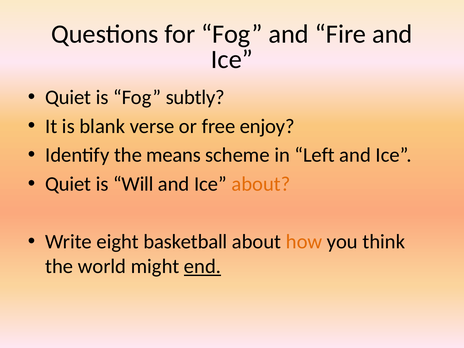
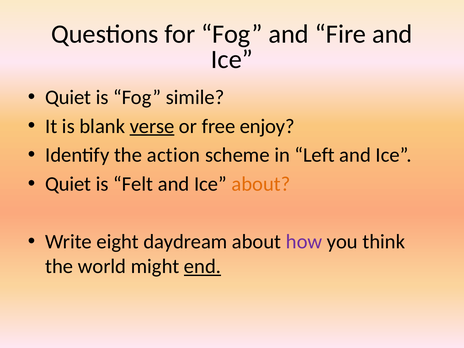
subtly: subtly -> simile (195, 97)
verse underline: none -> present (152, 126)
means: means -> action (173, 155)
Will: Will -> Felt (133, 184)
basketball: basketball -> daydream (185, 242)
how colour: orange -> purple (304, 242)
